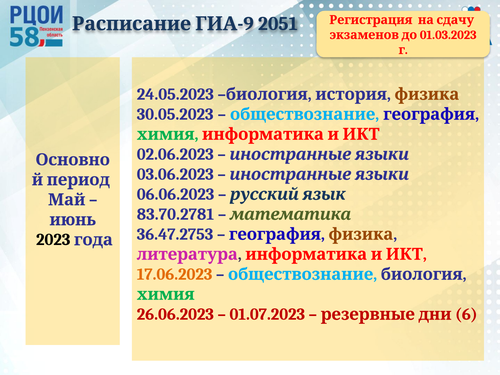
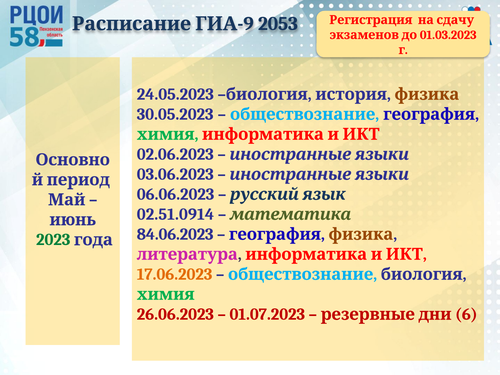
2051: 2051 -> 2053 (278, 24)
83.70.2781: 83.70.2781 -> 02.51.0914 (175, 214)
36.47.2753: 36.47.2753 -> 84.06.2023 (175, 234)
2023 colour: black -> green (53, 240)
